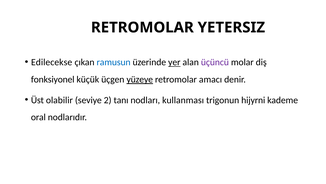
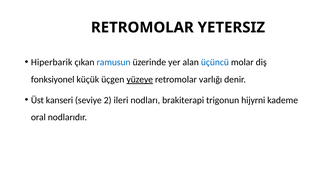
Edilecekse: Edilecekse -> Hiperbarik (52, 62)
yer underline: present -> none (174, 62)
üçüncü colour: purple -> blue (215, 62)
amacı: amacı -> varlığı (211, 79)
olabilir: olabilir -> kanseri (59, 100)
tanı: tanı -> ileri (121, 100)
kullanması: kullanması -> brakiterapi (183, 100)
